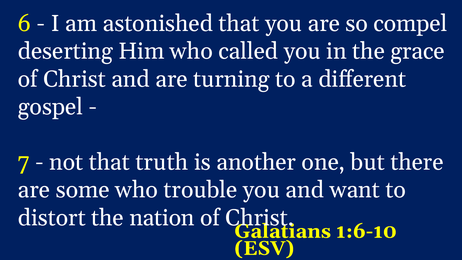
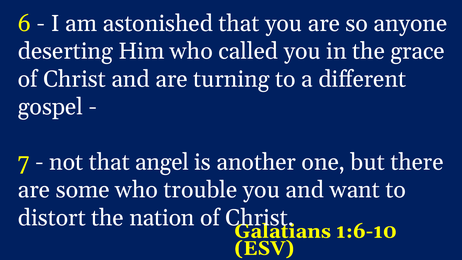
compel: compel -> anyone (410, 24)
truth: truth -> angel (162, 162)
